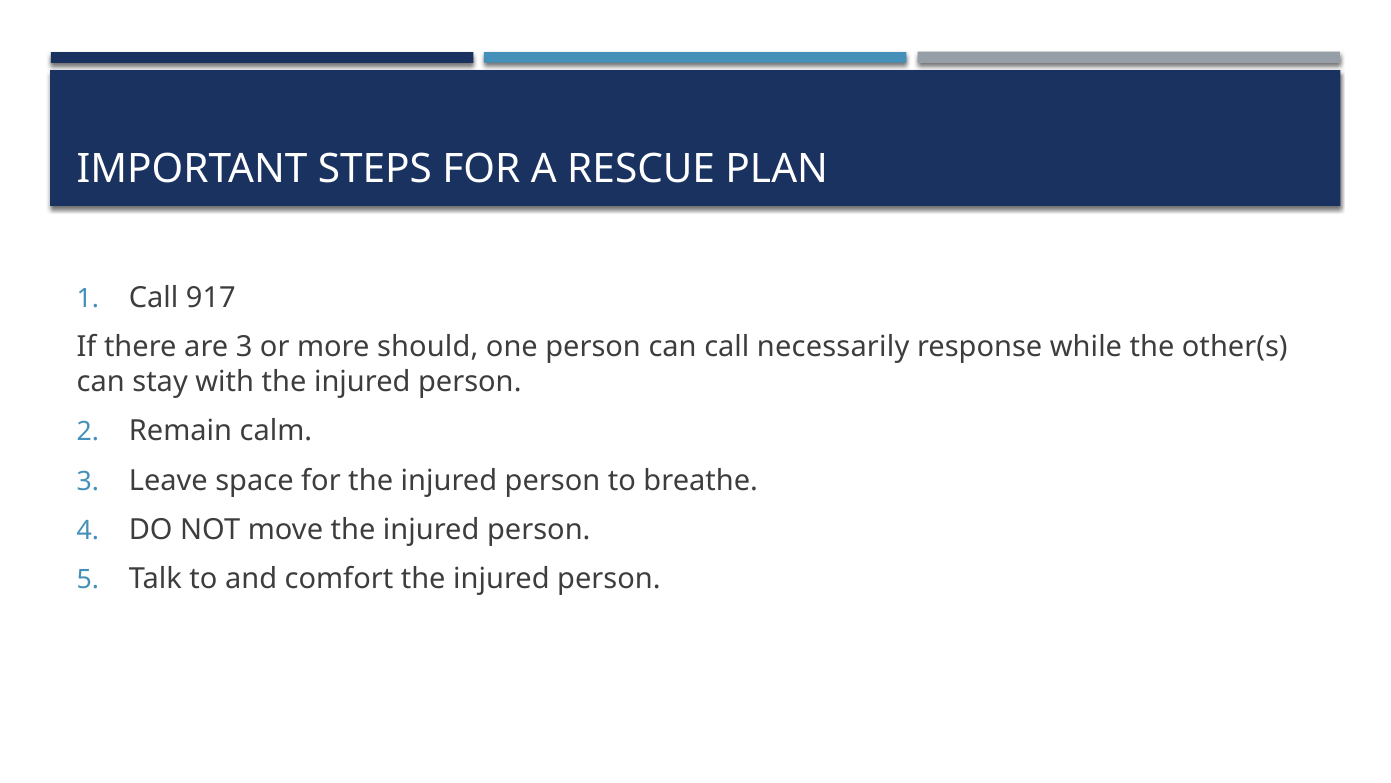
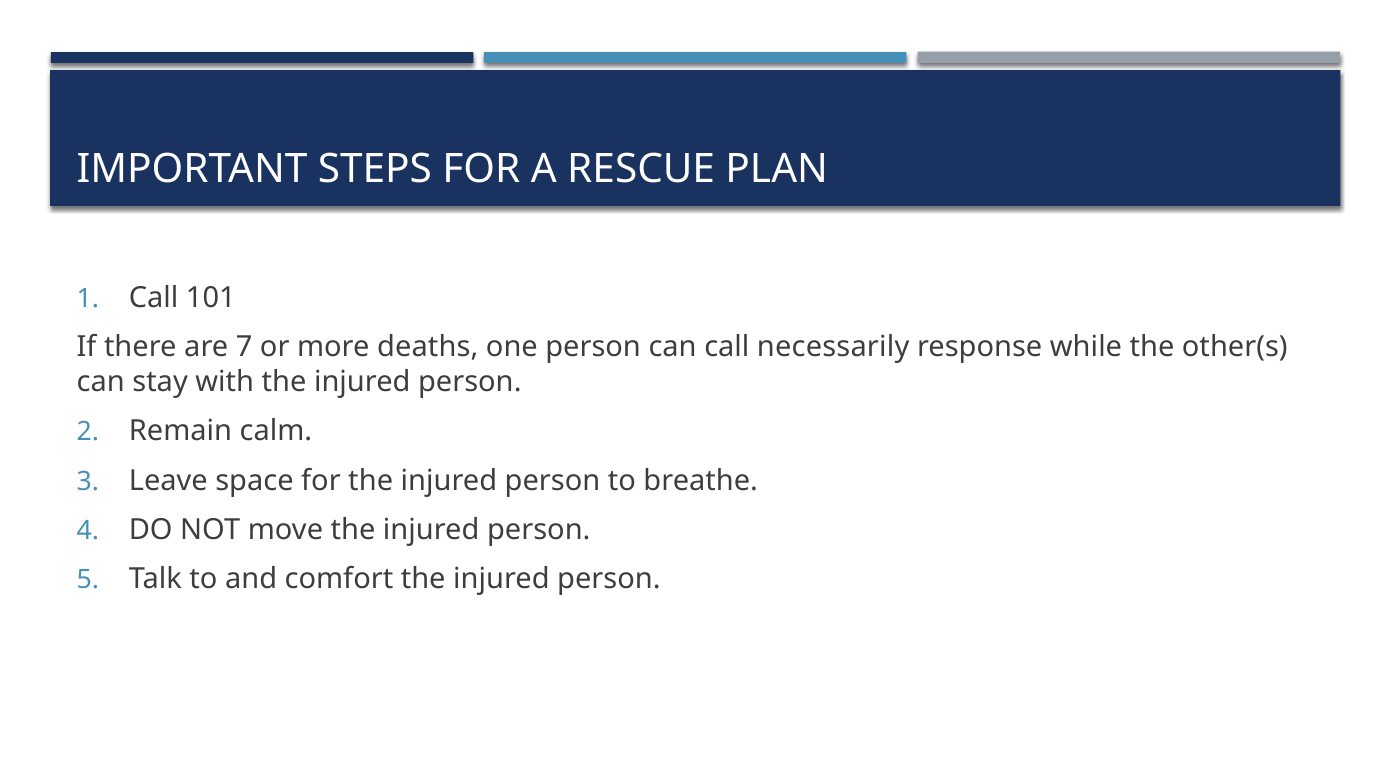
917: 917 -> 101 (211, 297)
are 3: 3 -> 7 (244, 347)
should: should -> deaths (428, 347)
